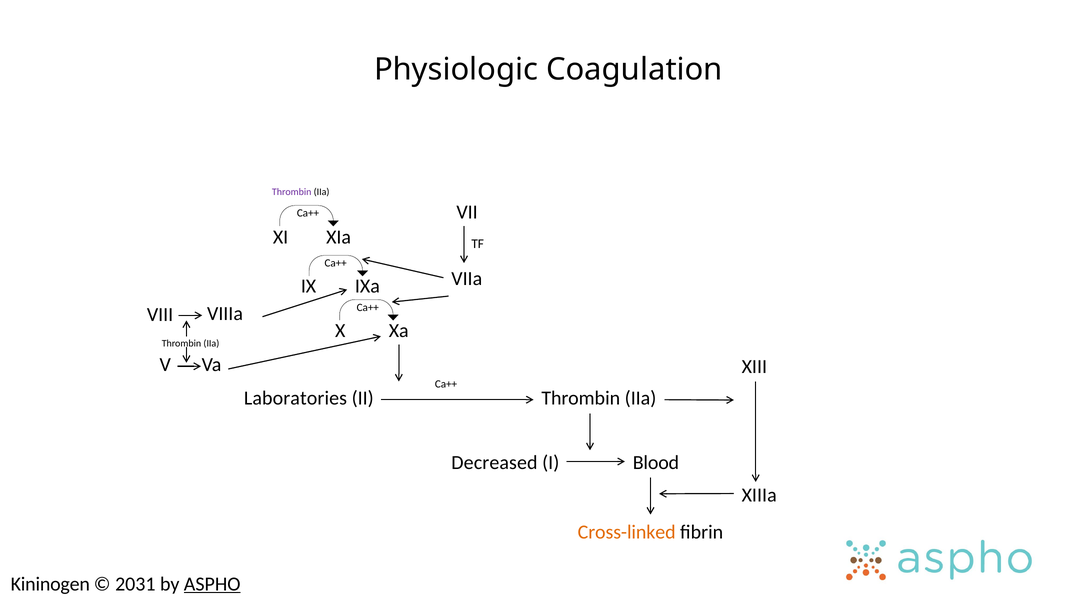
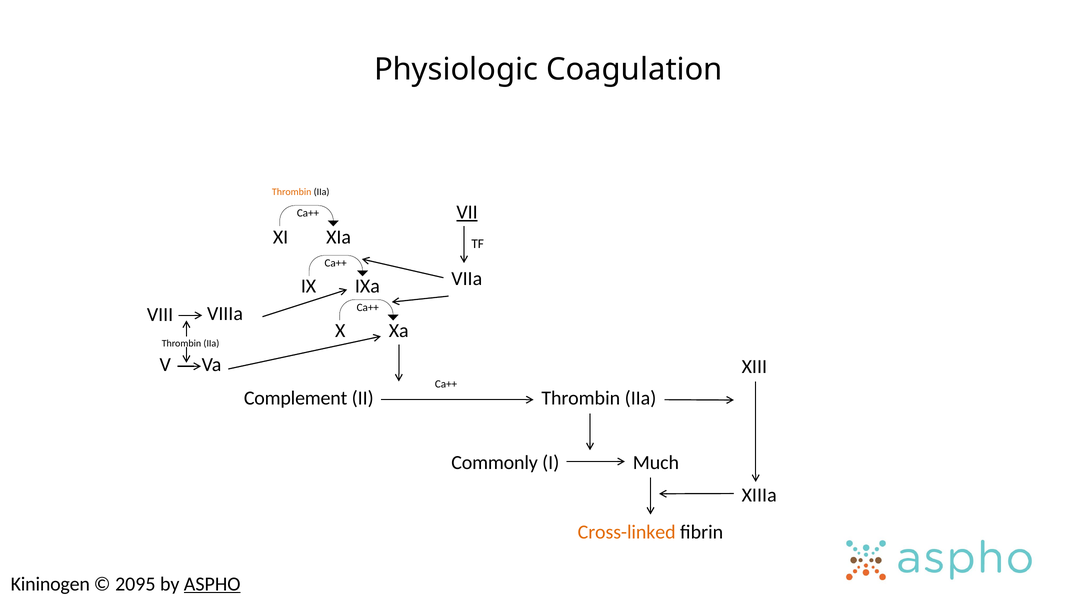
Thrombin colour: purple -> orange (292, 192)
VII underline: none -> present (467, 212)
Laboratories: Laboratories -> Complement (296, 398)
Decreased: Decreased -> Commonly (495, 463)
Blood: Blood -> Much (656, 463)
2031: 2031 -> 2095 (135, 584)
